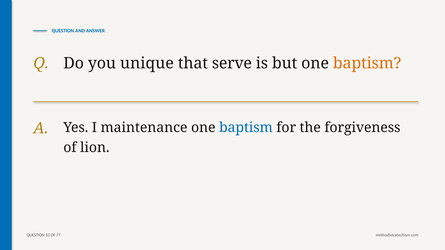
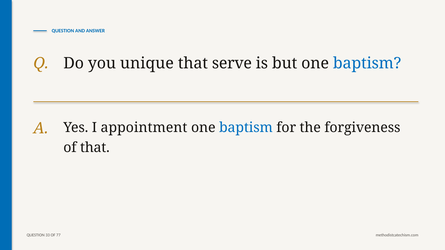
baptism colour: orange -> blue (367, 63)
maintenance: maintenance -> appointment (144, 128)
of lion: lion -> that (95, 148)
